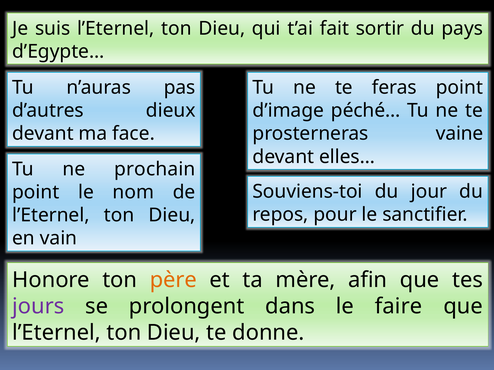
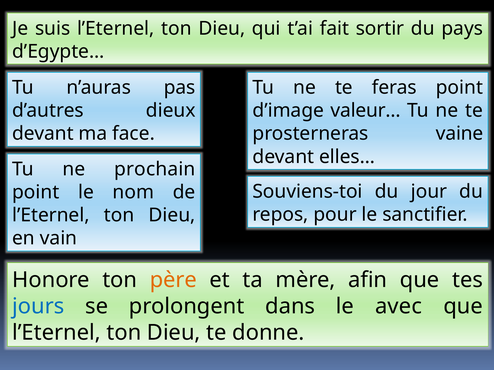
péché…: péché… -> valeur… (366, 111)
jours colour: purple -> blue (38, 307)
faire: faire -> avec (399, 307)
